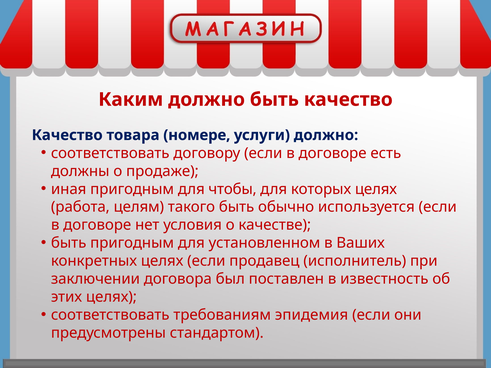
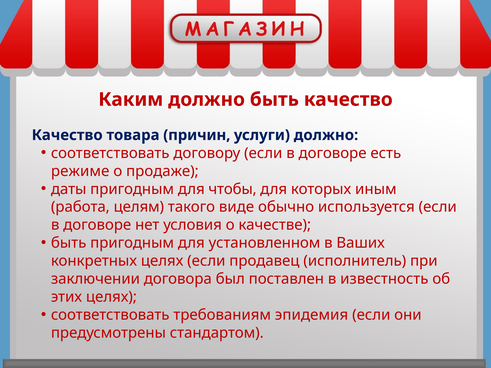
номере: номере -> причин (197, 135)
должны: должны -> режиме (80, 171)
иная: иная -> даты (69, 189)
которых целях: целях -> иным (376, 189)
такого быть: быть -> виде (236, 207)
